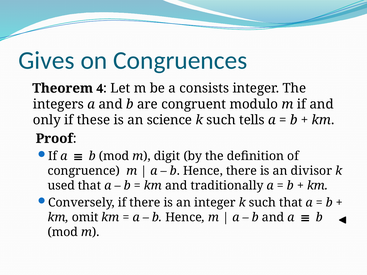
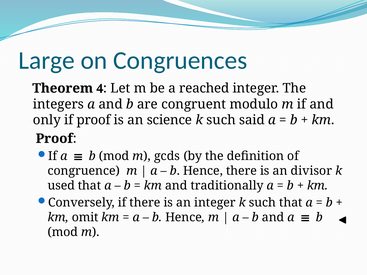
Gives: Gives -> Large (47, 61)
consists: consists -> reached (204, 88)
if these: these -> proof (94, 120)
tells: tells -> said (252, 120)
digit: digit -> gcds (167, 156)
